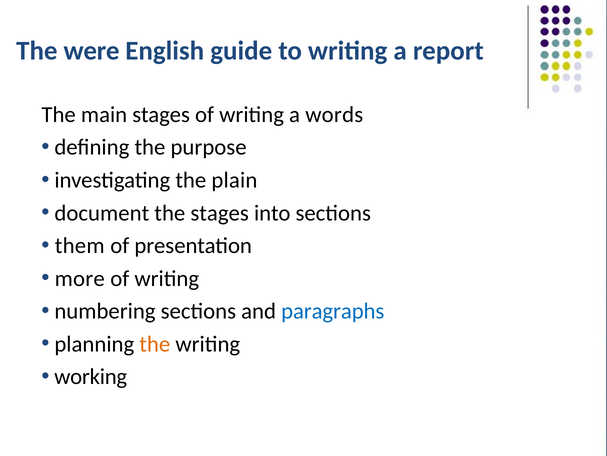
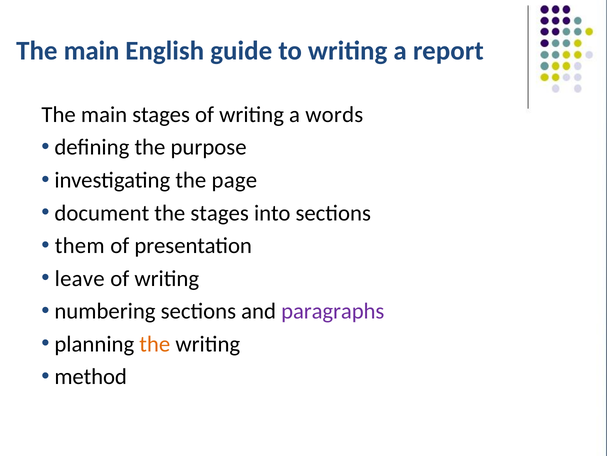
were: were -> main (92, 51)
plain: plain -> page (234, 180)
more: more -> leave (80, 278)
paragraphs colour: blue -> purple (333, 311)
working: working -> method (91, 376)
